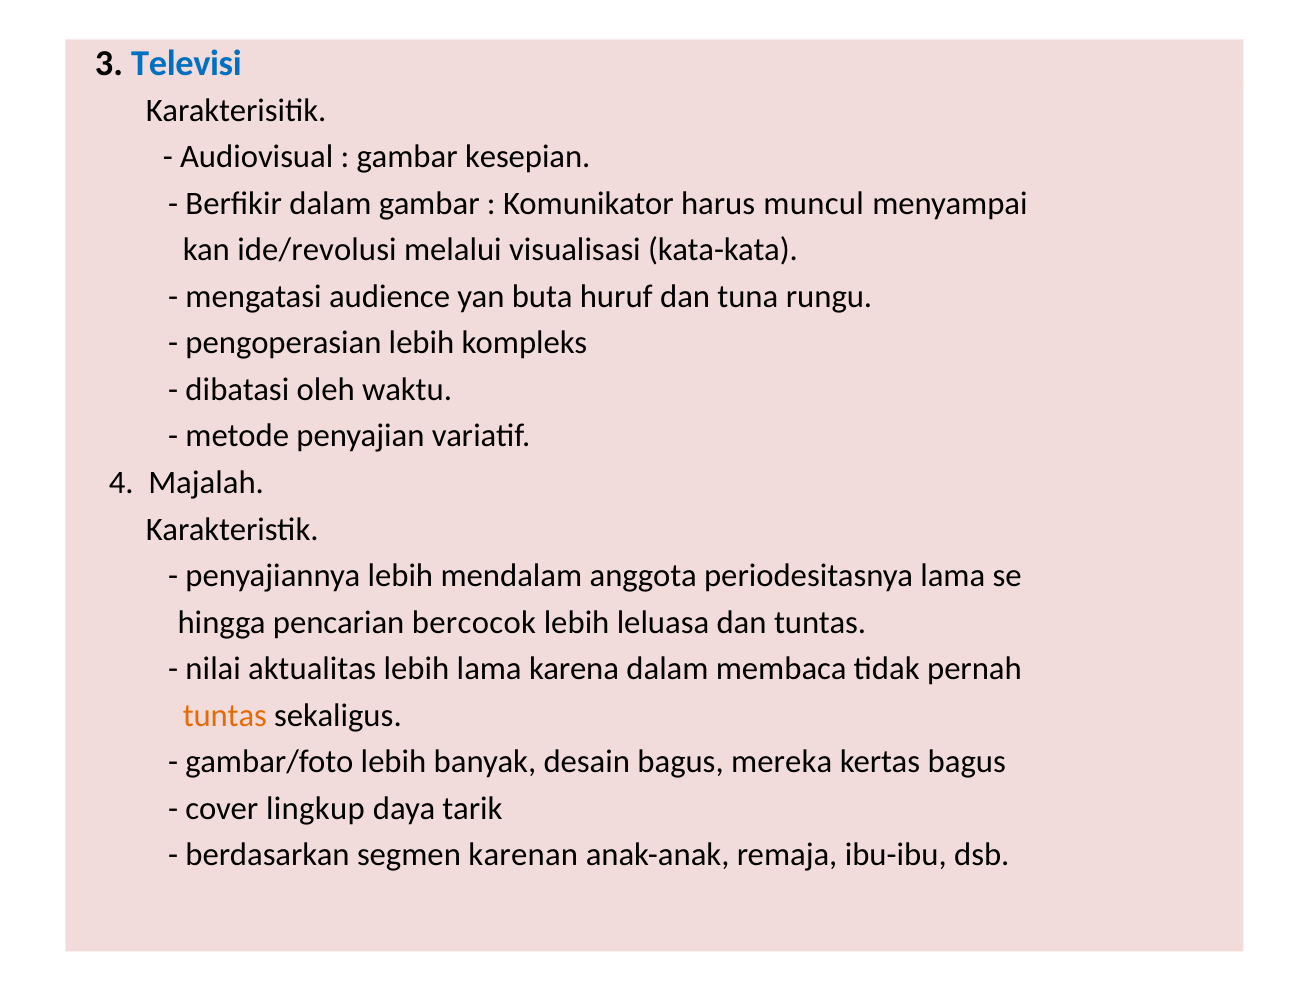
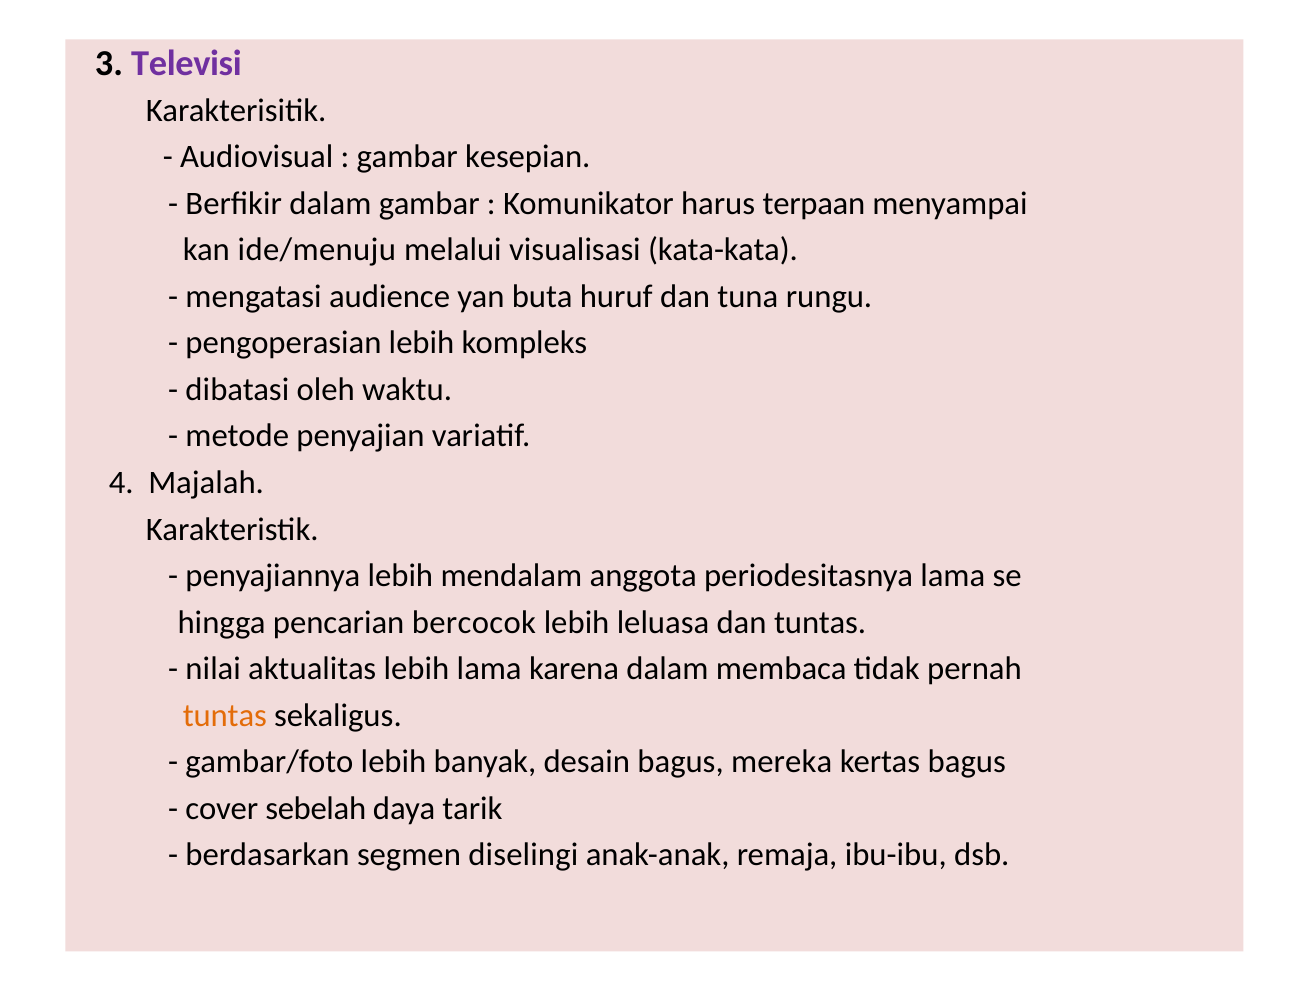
Televisi colour: blue -> purple (186, 63)
muncul: muncul -> terpaan (814, 203)
ide/revolusi: ide/revolusi -> ide/menuju (317, 250)
lingkup: lingkup -> sebelah (316, 808)
karenan: karenan -> diselingi (523, 855)
